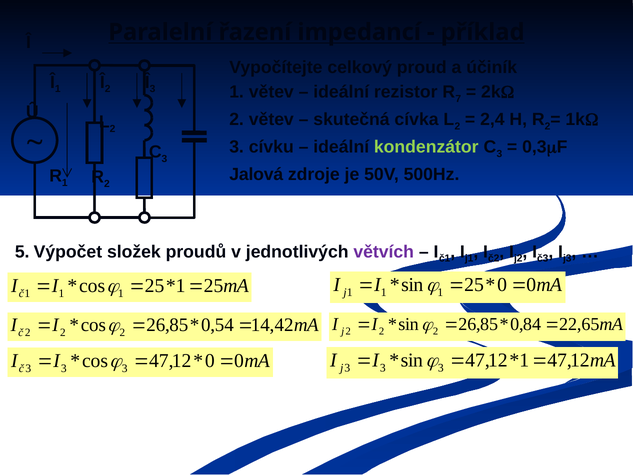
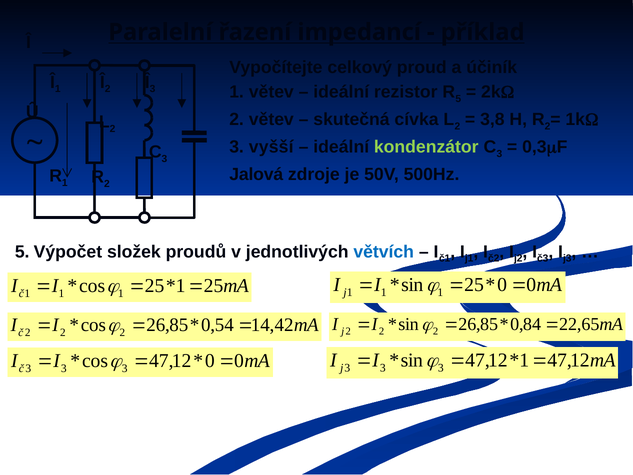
7: 7 -> 5 (458, 99)
2,4: 2,4 -> 3,8 (492, 119)
cívku: cívku -> vyšší (271, 147)
větvích colour: purple -> blue (384, 252)
